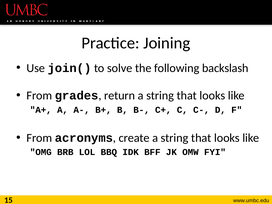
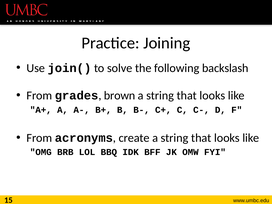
return: return -> brown (120, 96)
